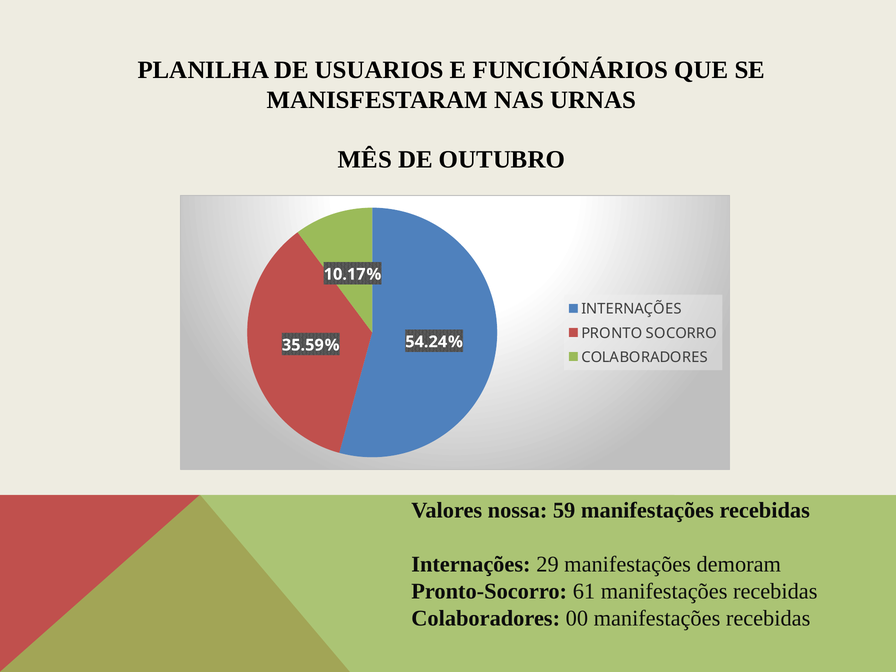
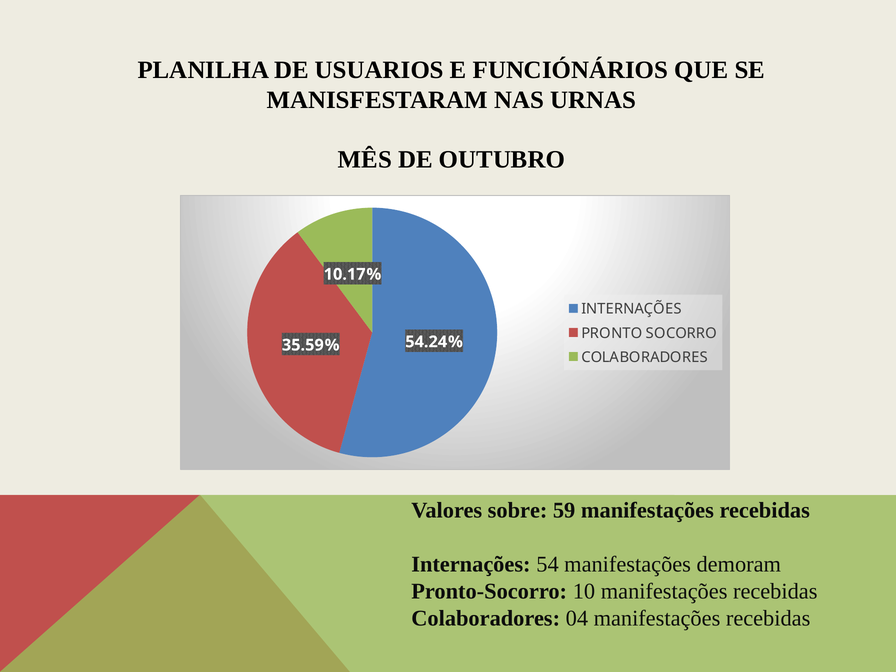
nossa: nossa -> sobre (518, 511)
29: 29 -> 54 (548, 564)
61: 61 -> 10 (584, 591)
00: 00 -> 04 (577, 618)
